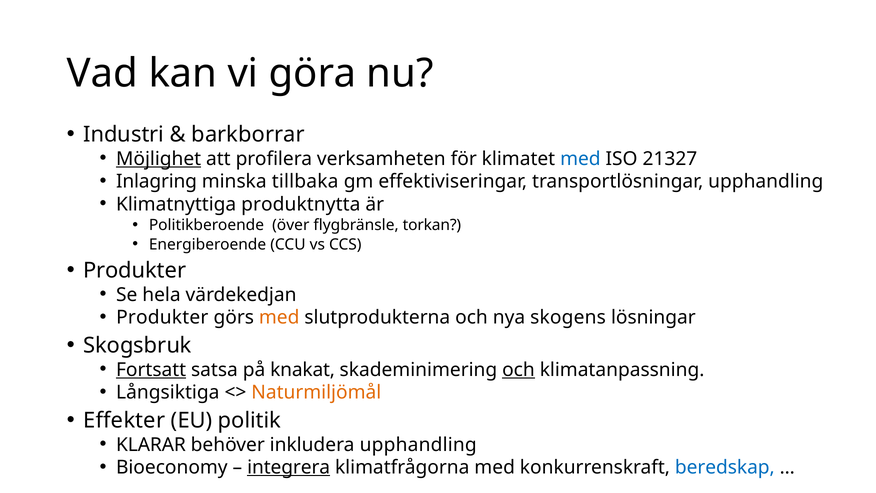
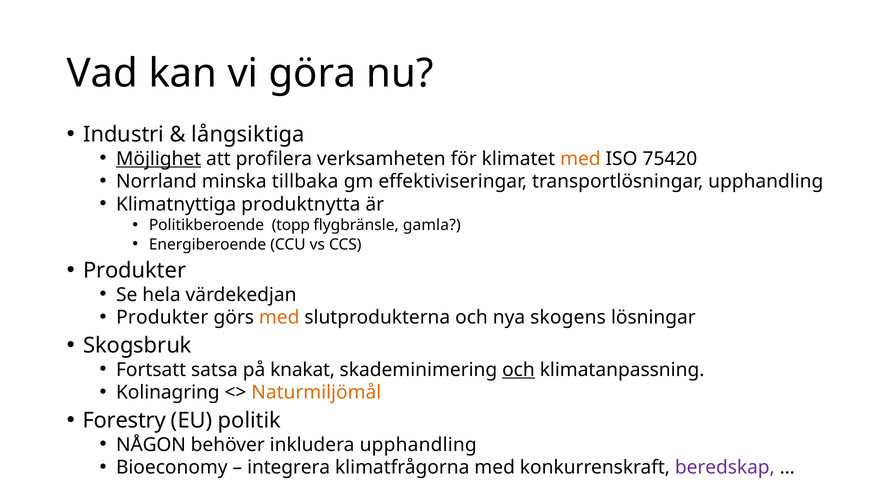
barkborrar: barkborrar -> långsiktiga (248, 135)
med colour: blue -> orange (580, 159)
21327: 21327 -> 75420 (670, 159)
Inlagring: Inlagring -> Norrland (156, 181)
över: över -> topp (291, 225)
torkan: torkan -> gamla (432, 225)
Fortsatt underline: present -> none (151, 370)
Långsiktiga: Långsiktiga -> Kolinagring (168, 392)
Effekter: Effekter -> Forestry (124, 420)
KLARAR: KLARAR -> NÅGON (151, 444)
integrera underline: present -> none (289, 467)
beredskap colour: blue -> purple (725, 467)
